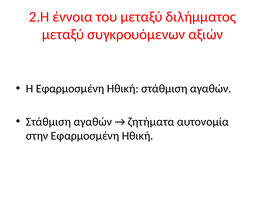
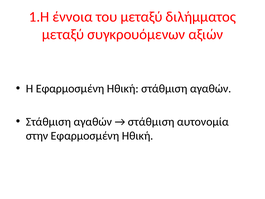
2.Η: 2.Η -> 1.Η (39, 17)
ζητήματα: ζητήματα -> στάθμιση (151, 122)
